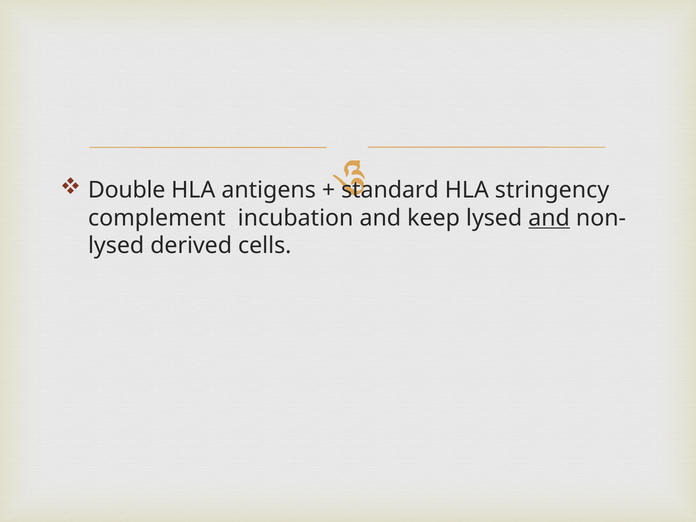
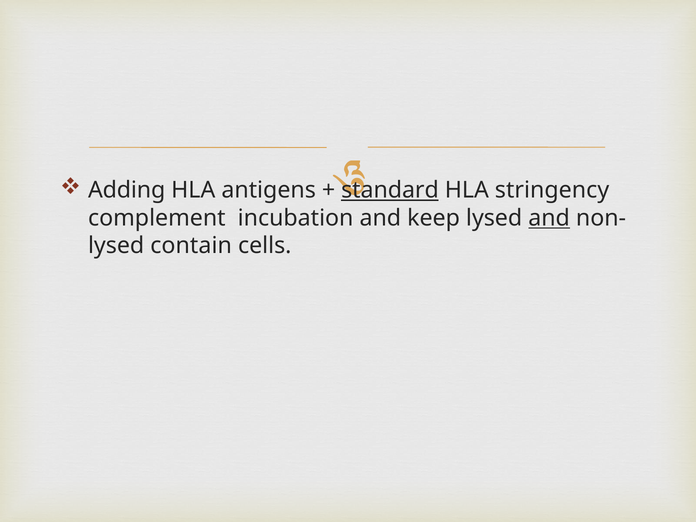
Double: Double -> Adding (127, 190)
standard underline: none -> present (390, 190)
derived: derived -> contain (191, 246)
